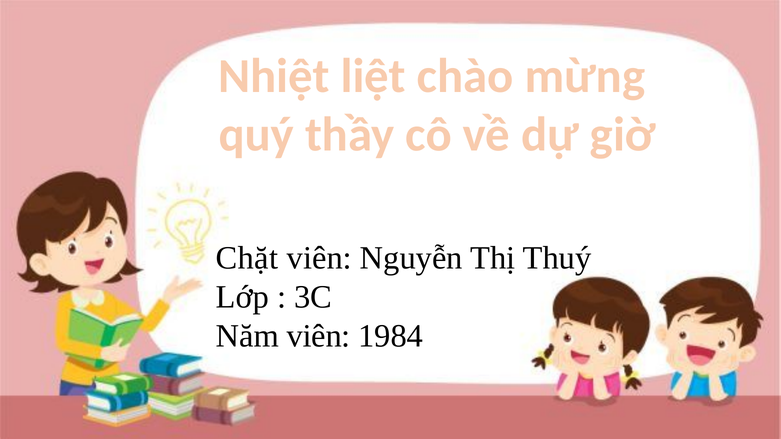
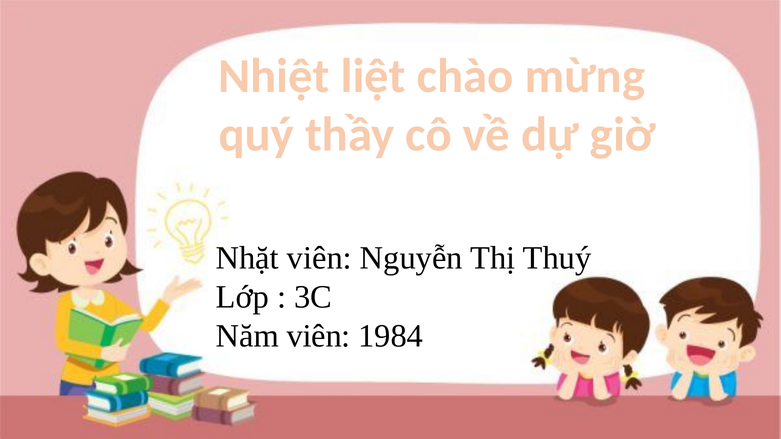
Chặt: Chặt -> Nhặt (247, 258)
